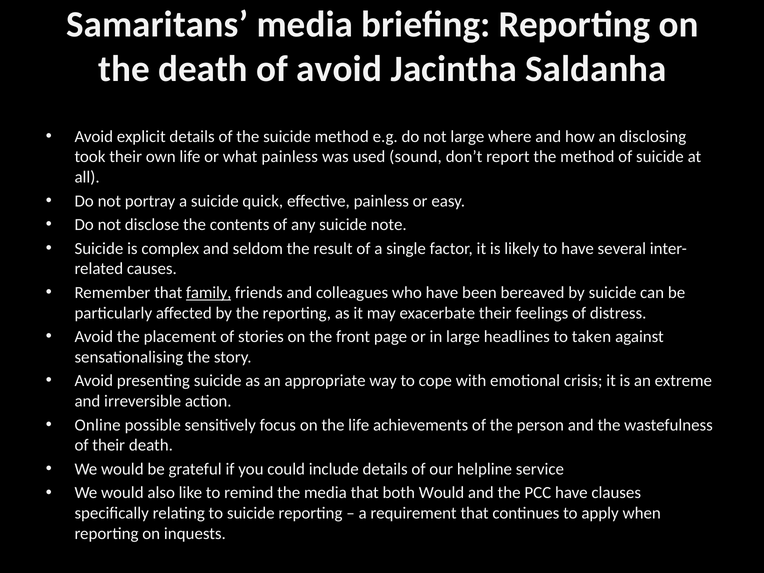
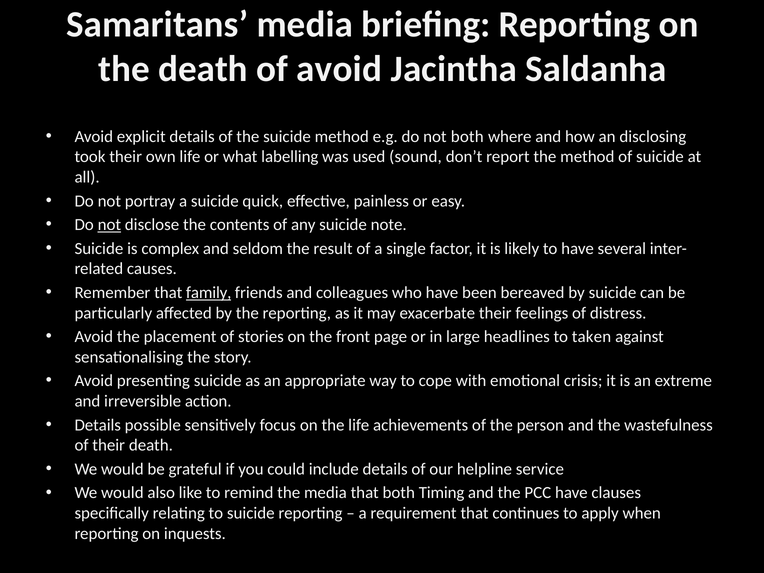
not large: large -> both (467, 136)
what painless: painless -> labelling (290, 157)
not underline: none -> present (109, 225)
Online: Online -> Details (98, 425)
both Would: Would -> Timing (442, 493)
